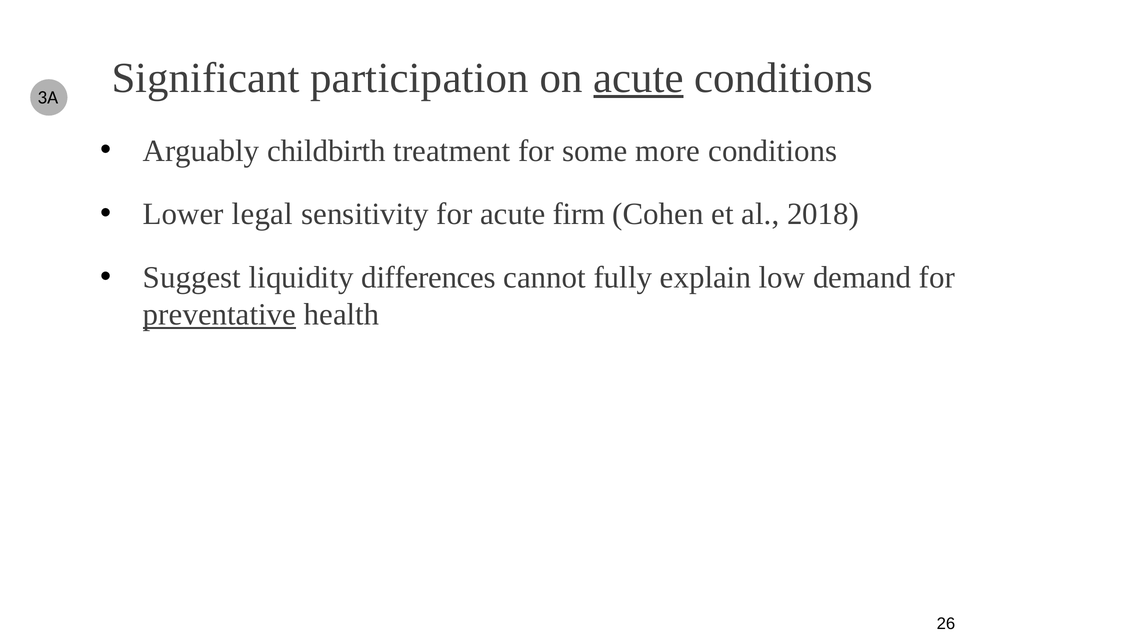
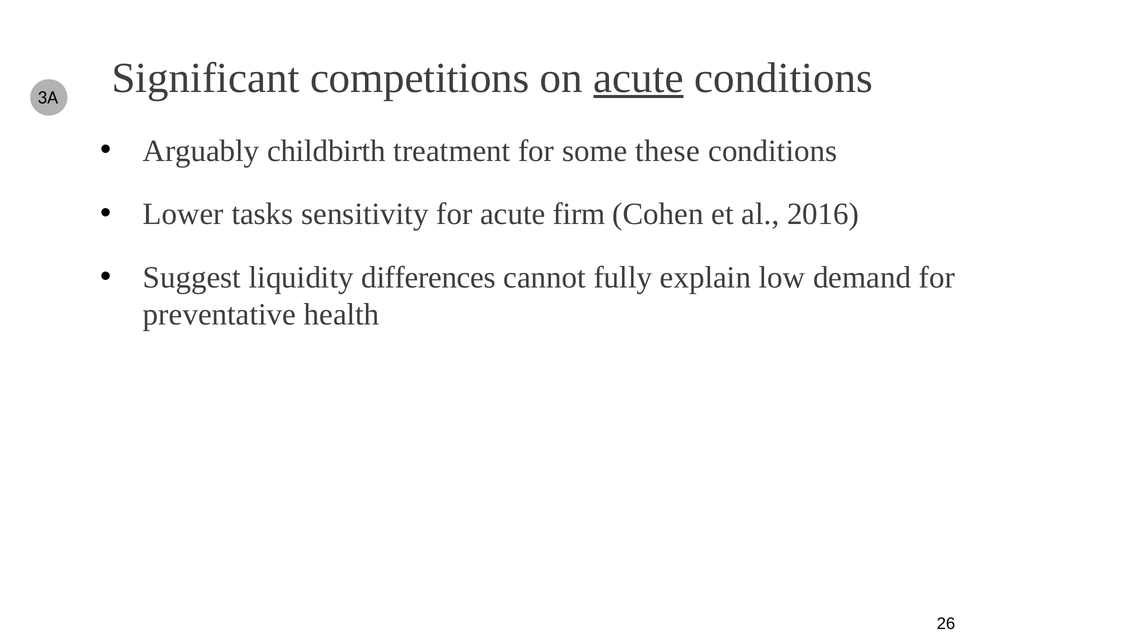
participation: participation -> competitions (420, 78)
more: more -> these (668, 151)
legal: legal -> tasks (262, 214)
2018: 2018 -> 2016 (823, 214)
preventative underline: present -> none (220, 315)
